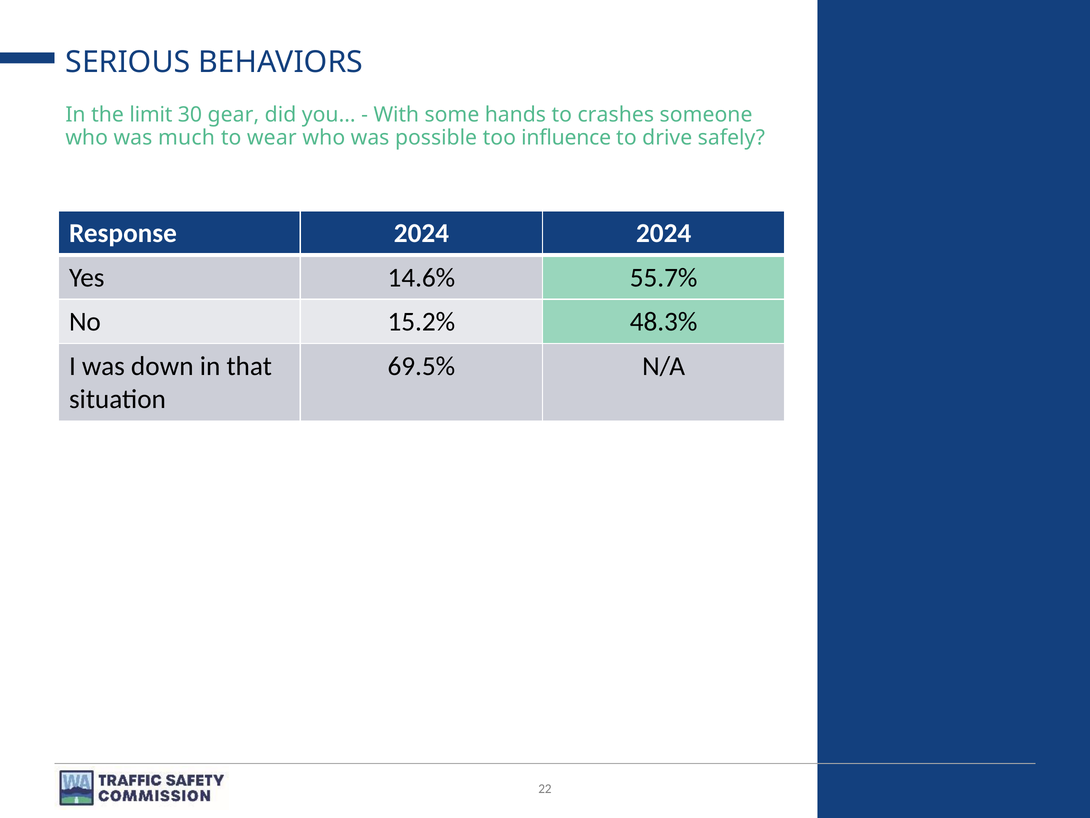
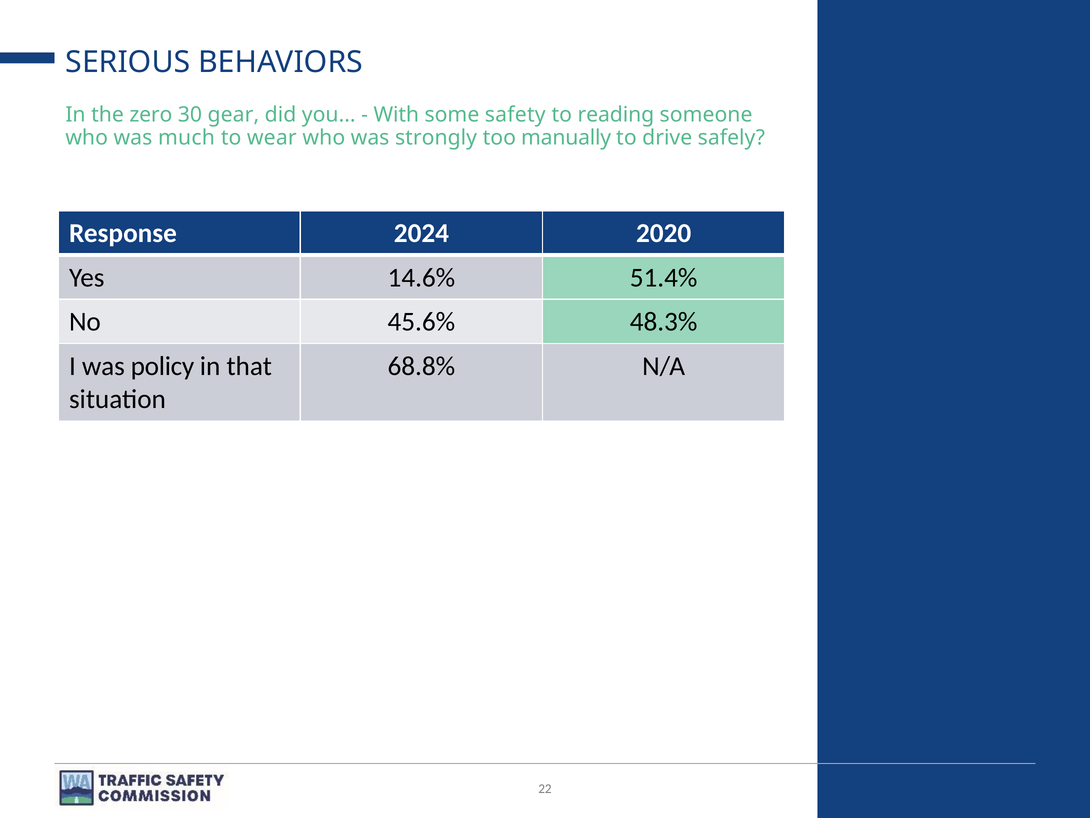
limit: limit -> zero (151, 115)
hands: hands -> safety (515, 115)
crashes: crashes -> reading (616, 115)
possible: possible -> strongly (436, 138)
influence: influence -> manually (566, 138)
2024 2024: 2024 -> 2020 (664, 233)
55.7%: 55.7% -> 51.4% (664, 277)
15.2%: 15.2% -> 45.6% (421, 322)
down: down -> policy (162, 366)
69.5%: 69.5% -> 68.8% (421, 366)
